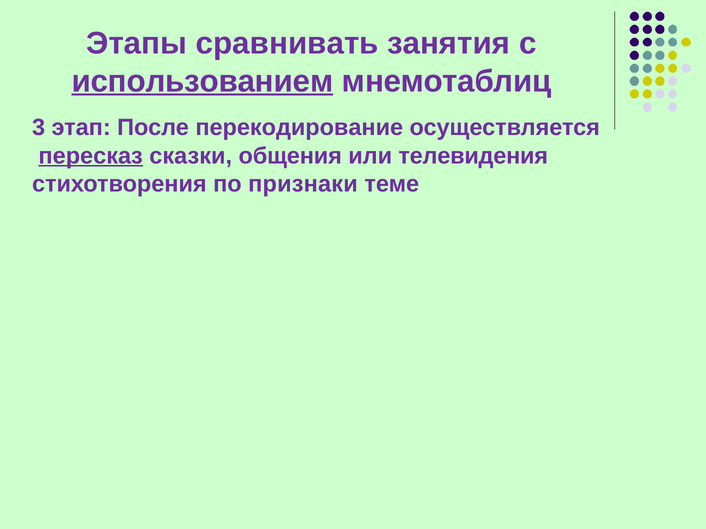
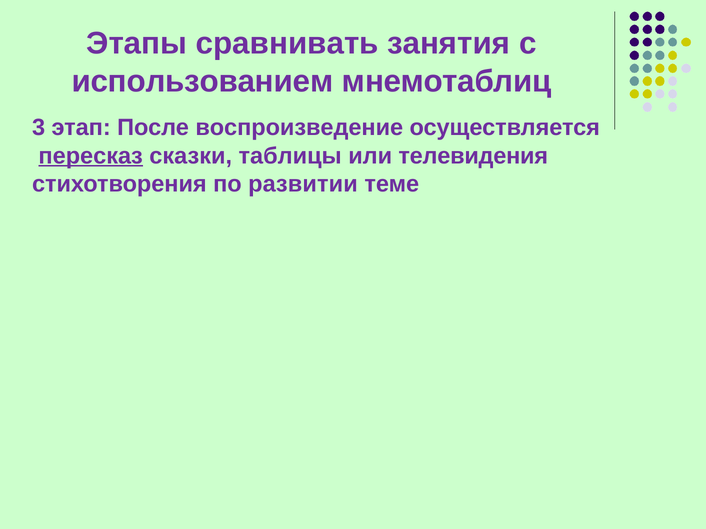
использованием underline: present -> none (202, 81)
перекодирование: перекодирование -> воспроизведение (299, 128)
общения: общения -> таблицы (290, 156)
признаки: признаки -> развитии (303, 184)
